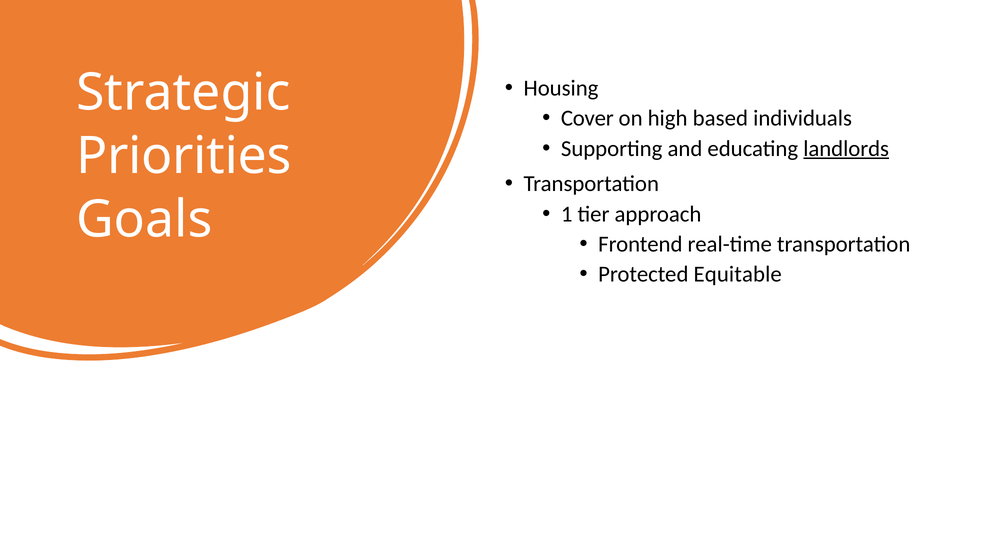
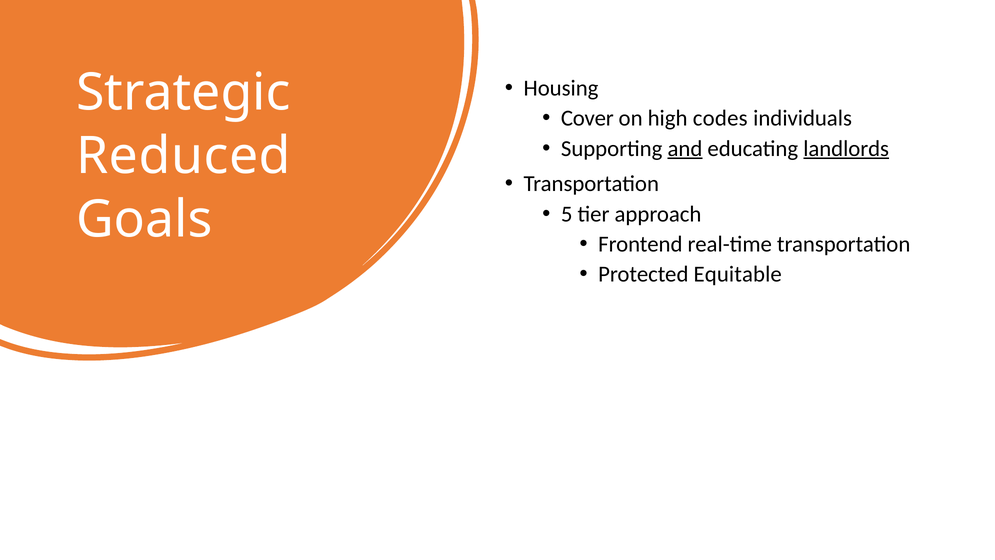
based: based -> codes (720, 118)
and underline: none -> present (685, 148)
Priorities: Priorities -> Reduced (183, 156)
1: 1 -> 5 (567, 214)
